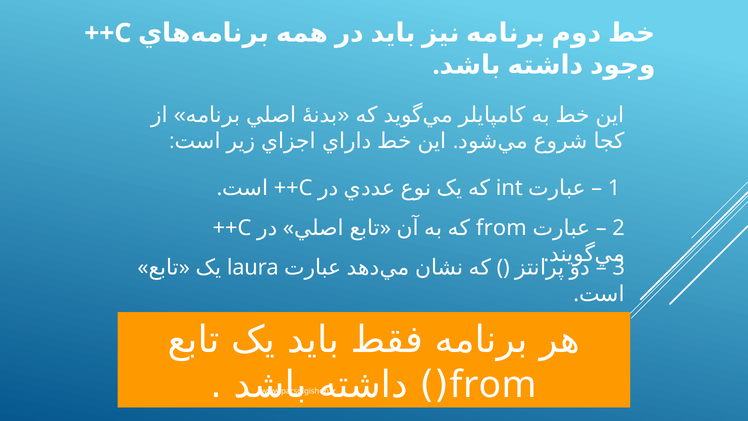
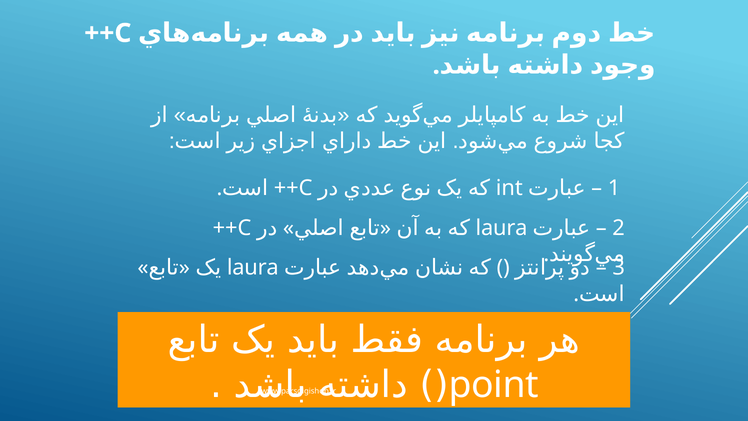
from: from -> laura (502, 228)
from: from -> point (494, 385)
